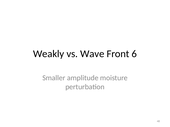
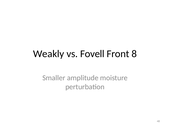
Wave: Wave -> Fovell (92, 54)
6: 6 -> 8 (134, 54)
